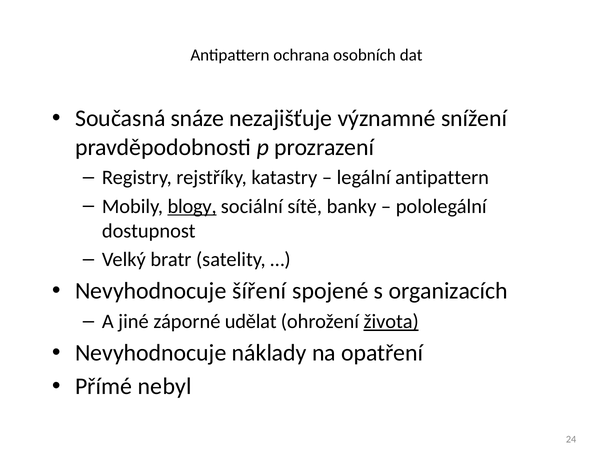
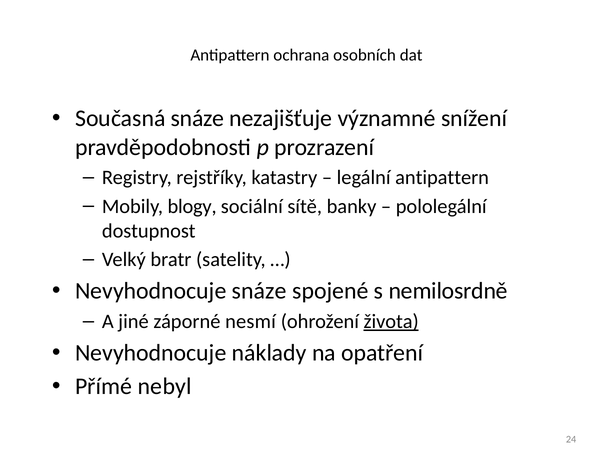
blogy underline: present -> none (192, 206)
Nevyhodnocuje šíření: šíření -> snáze (259, 291)
organizacích: organizacích -> nemilosrdně (448, 291)
udělat: udělat -> nesmí (251, 321)
